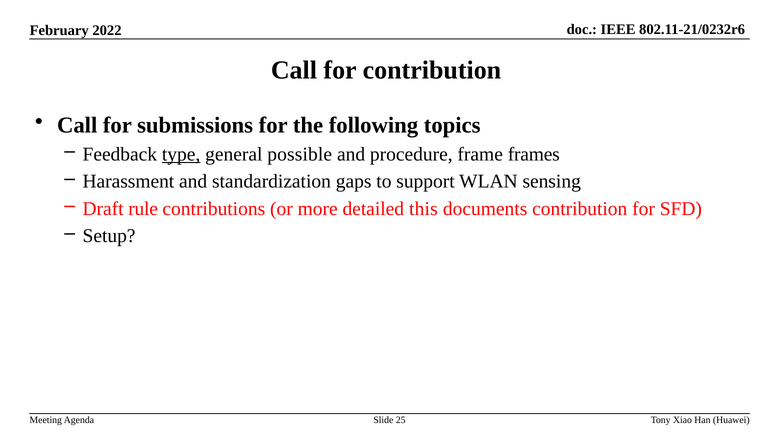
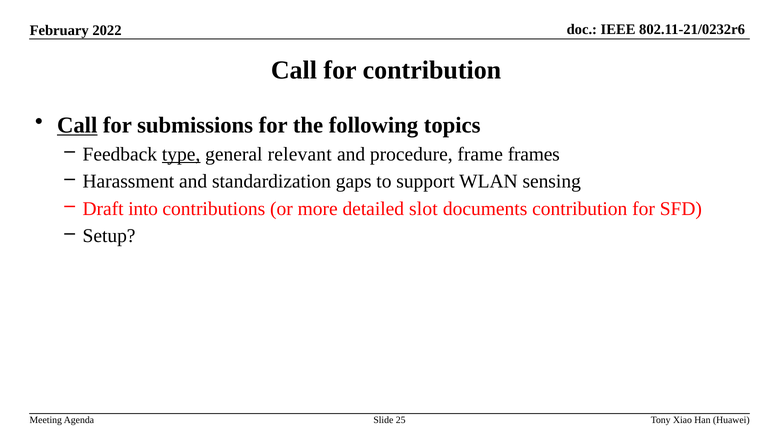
Call underline: none -> present (77, 125)
possible: possible -> relevant (300, 154)
rule: rule -> into (143, 209)
this: this -> slot (423, 209)
